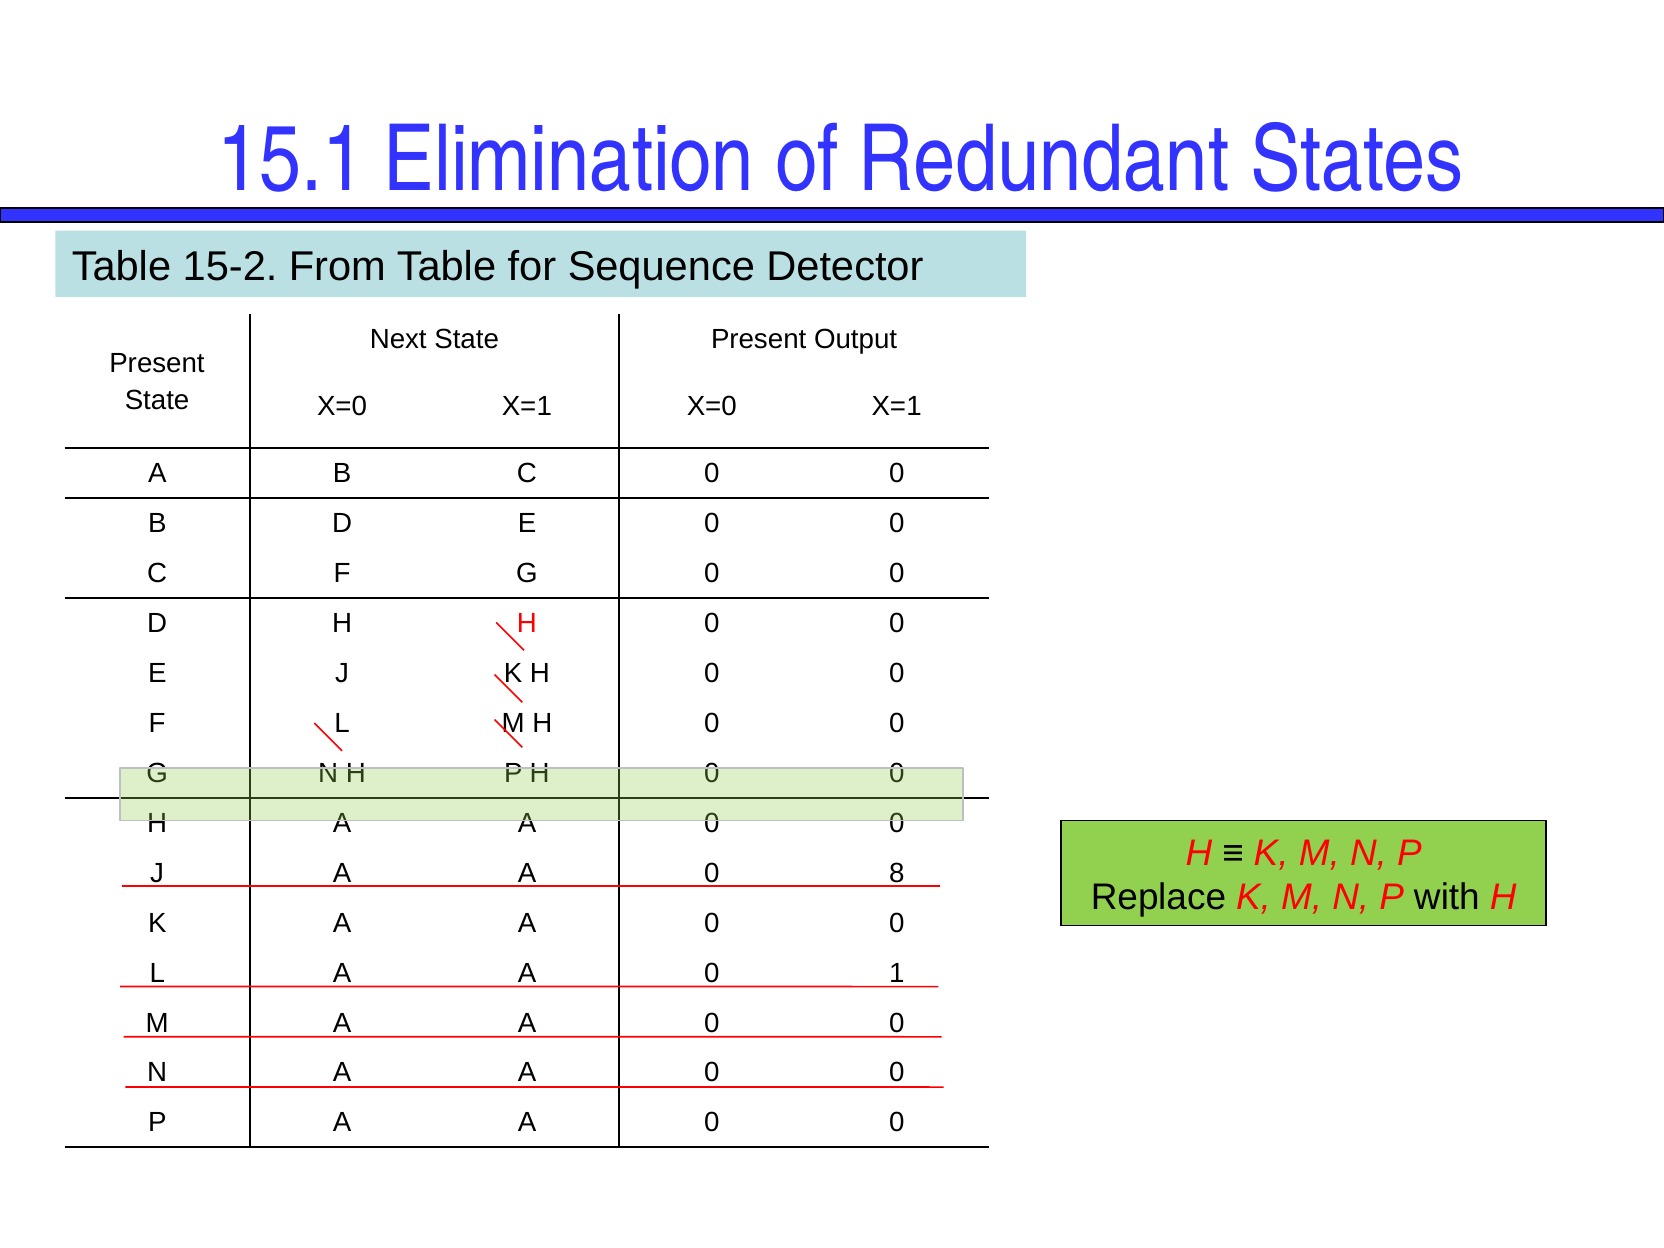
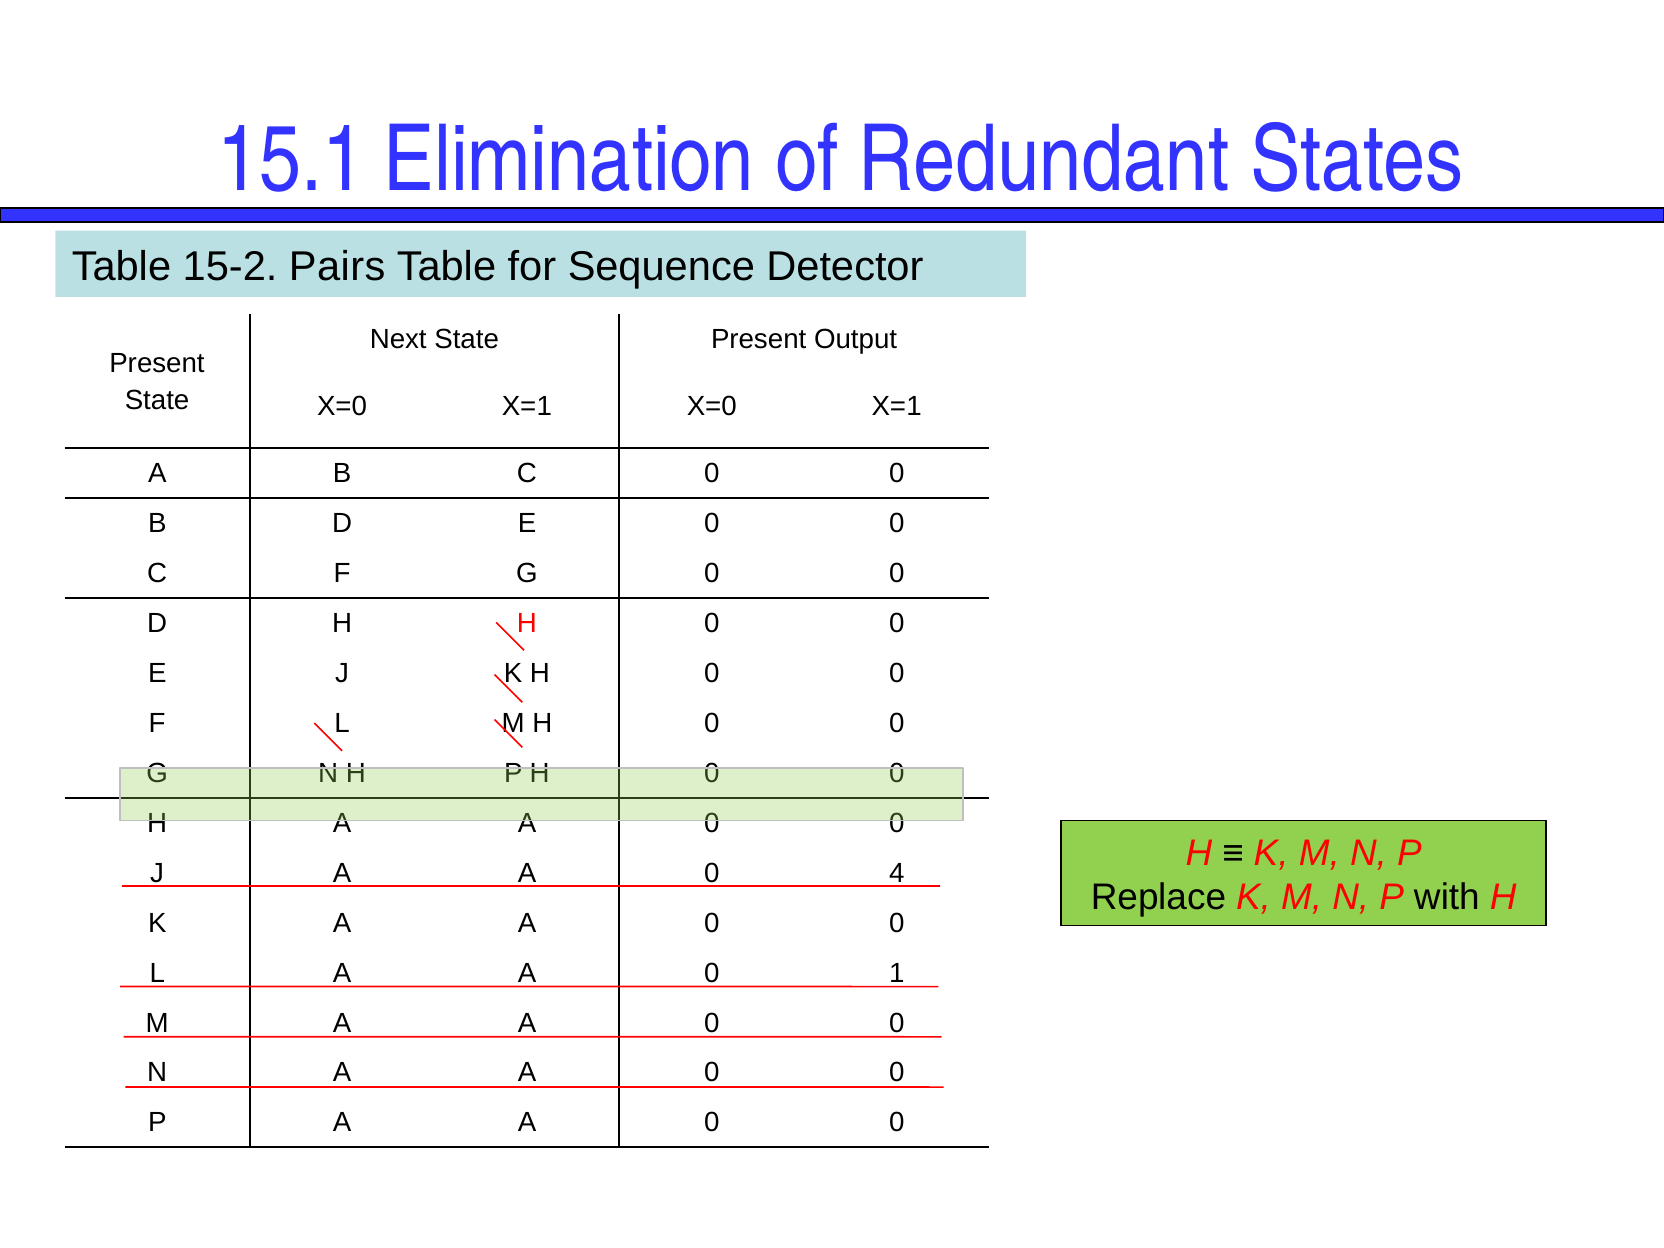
From: From -> Pairs (337, 267)
8: 8 -> 4 (897, 873)
